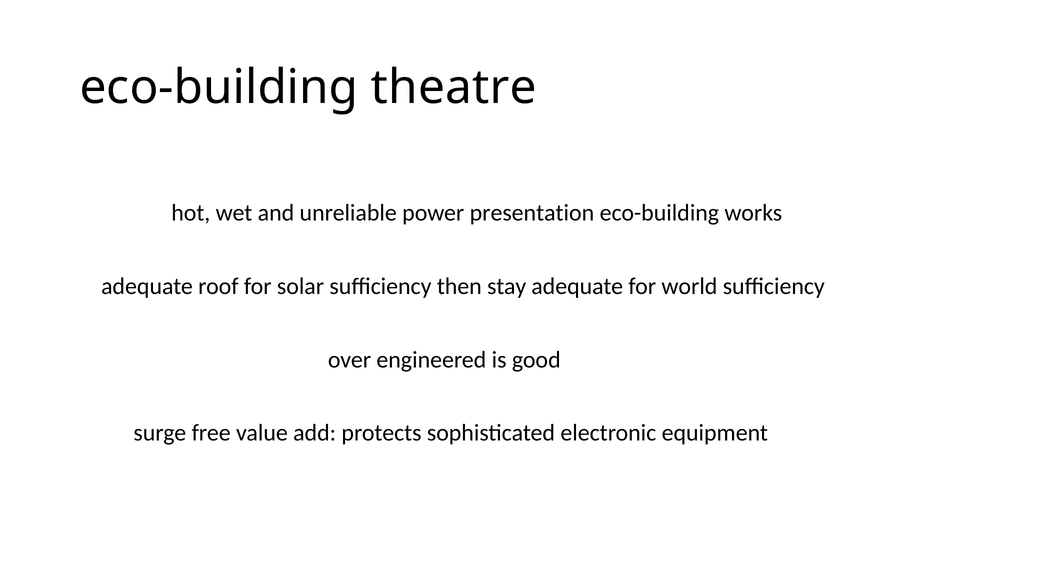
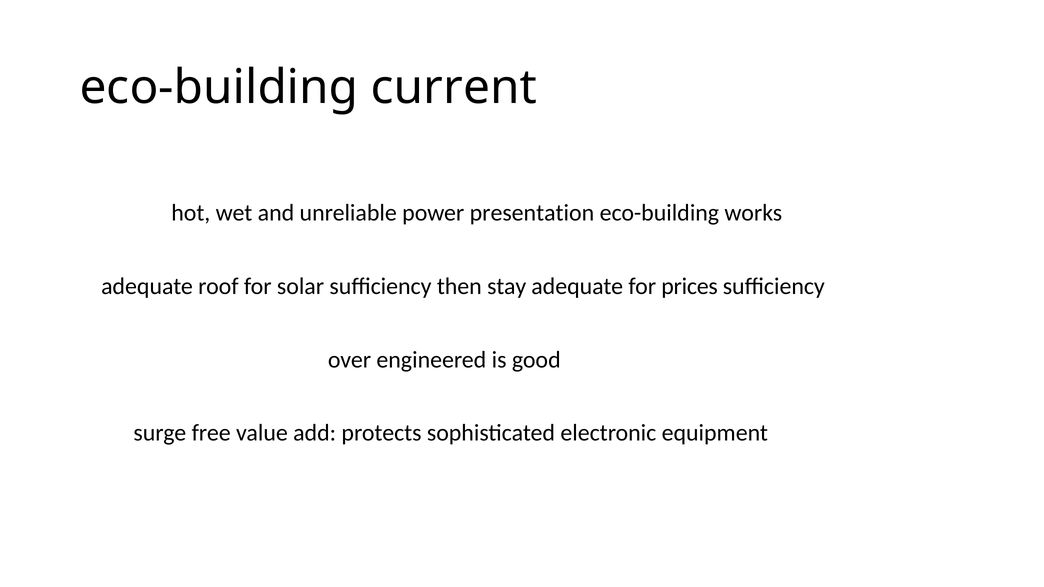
theatre: theatre -> current (454, 88)
world: world -> prices (690, 286)
